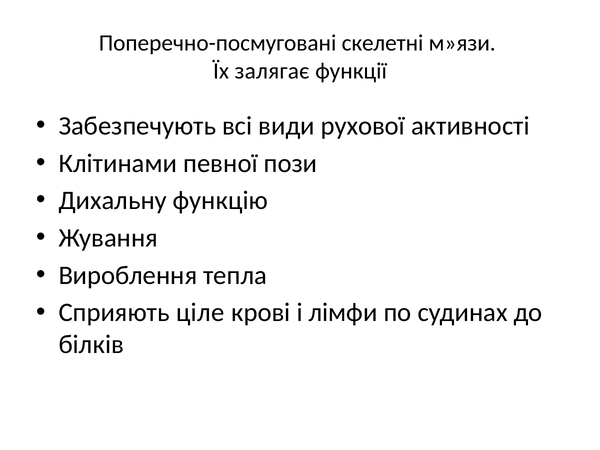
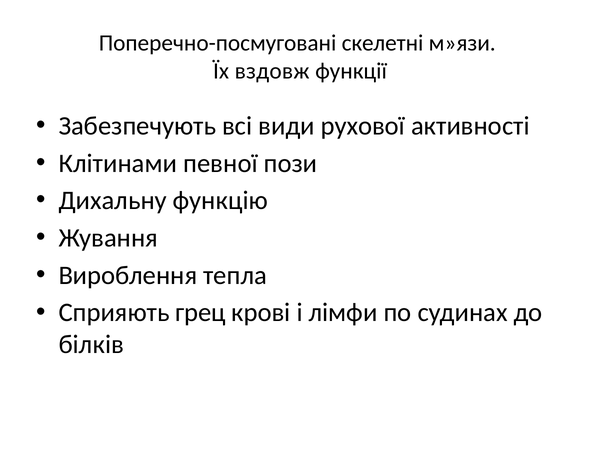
залягає: залягає -> вздовж (272, 71)
ціле: ціле -> грец (201, 313)
